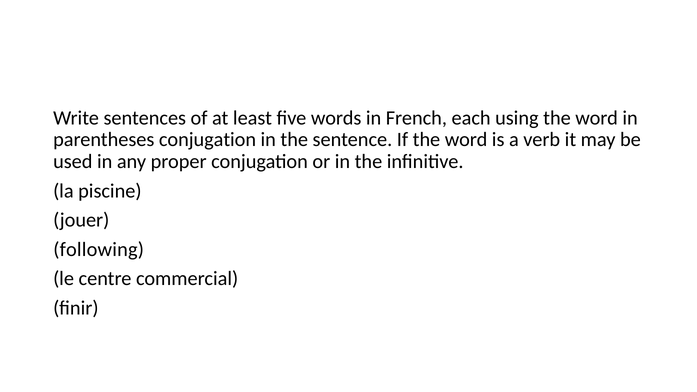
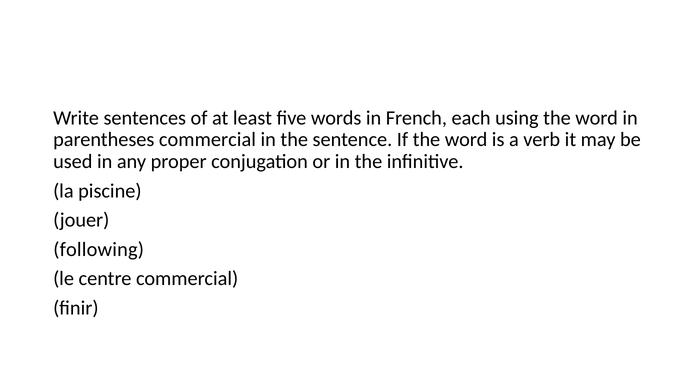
parentheses conjugation: conjugation -> commercial (207, 140)
